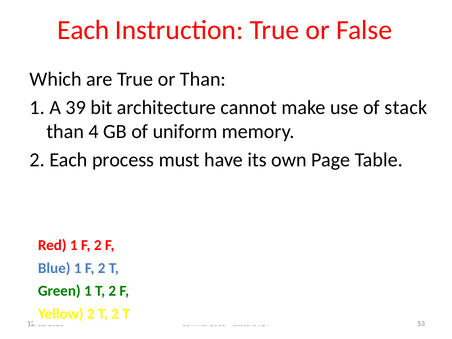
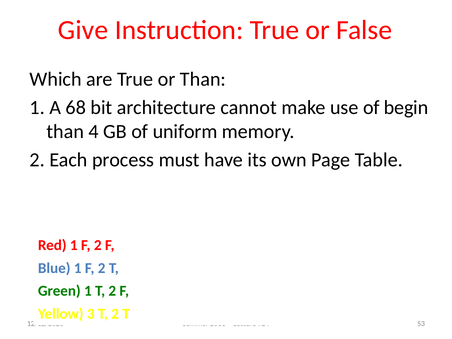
Each: Each -> Give (83, 30)
39: 39 -> 68 (76, 108)
stack: stack -> begin (406, 108)
Yellow 2: 2 -> 3 (91, 314)
